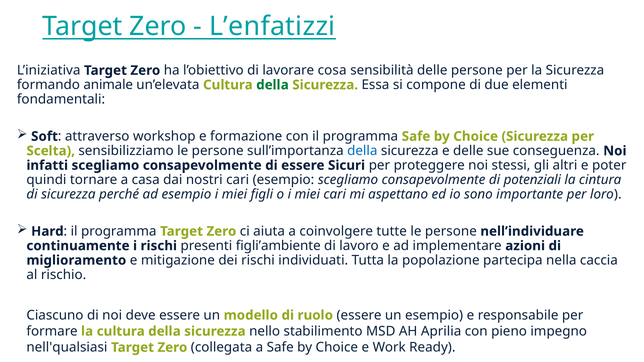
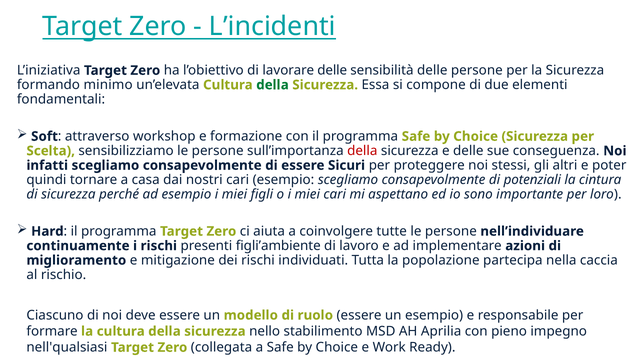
L’enfatizzi: L’enfatizzi -> L’incidenti (272, 27)
lavorare cosa: cosa -> delle (332, 70)
animale: animale -> minimo (108, 85)
della colour: blue -> red (362, 151)
